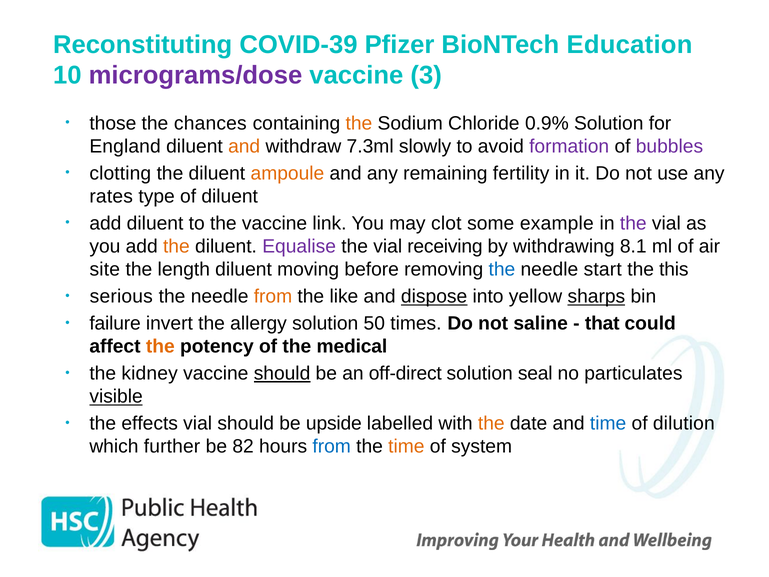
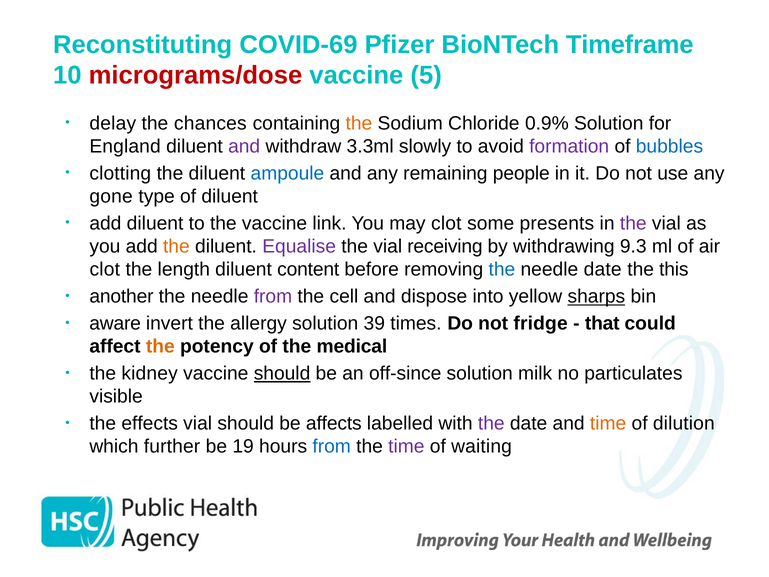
COVID-39: COVID-39 -> COVID-69 (298, 45)
Education: Education -> Timeframe (630, 45)
micrograms/dose colour: purple -> red (195, 75)
3: 3 -> 5 (426, 75)
those: those -> delay (113, 123)
and colour: orange -> purple (244, 146)
7.3ml: 7.3ml -> 3.3ml (370, 146)
bubbles colour: purple -> blue (669, 146)
ampoule colour: orange -> blue (287, 173)
fertility: fertility -> people (521, 173)
rates: rates -> gone (111, 196)
example: example -> presents (557, 223)
8.1: 8.1 -> 9.3 (633, 246)
site: site -> clot (105, 270)
moving: moving -> content (308, 270)
needle start: start -> date (603, 270)
serious: serious -> another (121, 296)
from colour: orange -> purple (273, 296)
like: like -> cell (344, 296)
dispose underline: present -> none (434, 296)
failure: failure -> aware (115, 323)
50: 50 -> 39 (374, 323)
saline: saline -> fridge (541, 323)
off-direct: off-direct -> off-since (405, 373)
seal: seal -> milk (535, 373)
visible underline: present -> none (116, 396)
upside: upside -> affects (334, 423)
the colour: orange -> purple (491, 423)
time colour: blue -> orange (608, 423)
82: 82 -> 19 (243, 446)
time colour: orange -> purple (406, 446)
system: system -> waiting (482, 446)
